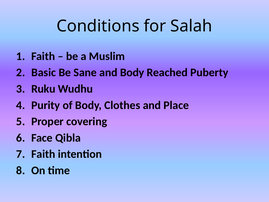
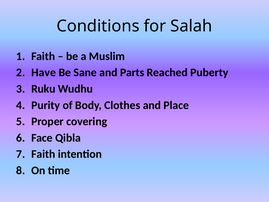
Basic: Basic -> Have (44, 72)
and Body: Body -> Parts (132, 72)
